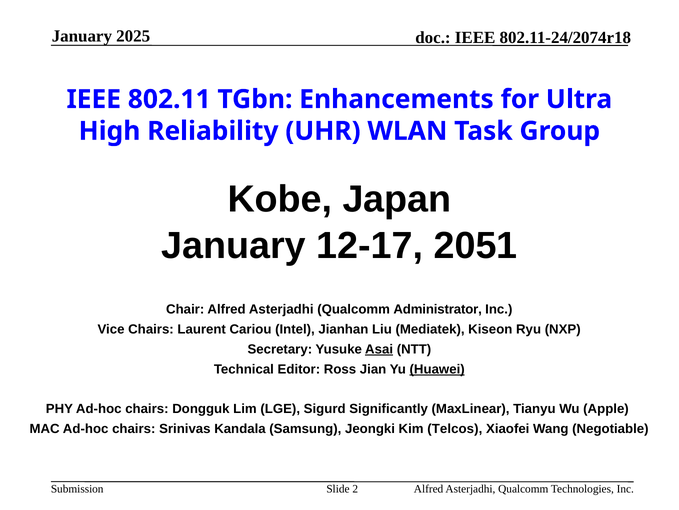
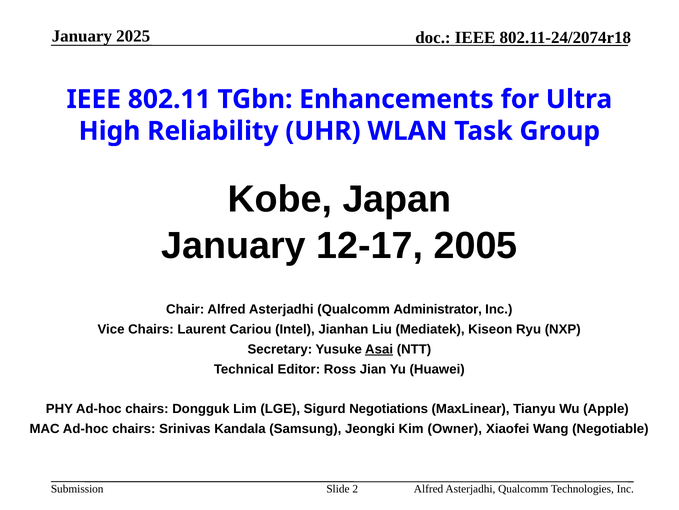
2051: 2051 -> 2005 (476, 245)
Huawei underline: present -> none (437, 369)
Significantly: Significantly -> Negotiations (389, 408)
Telcos: Telcos -> Owner (455, 428)
